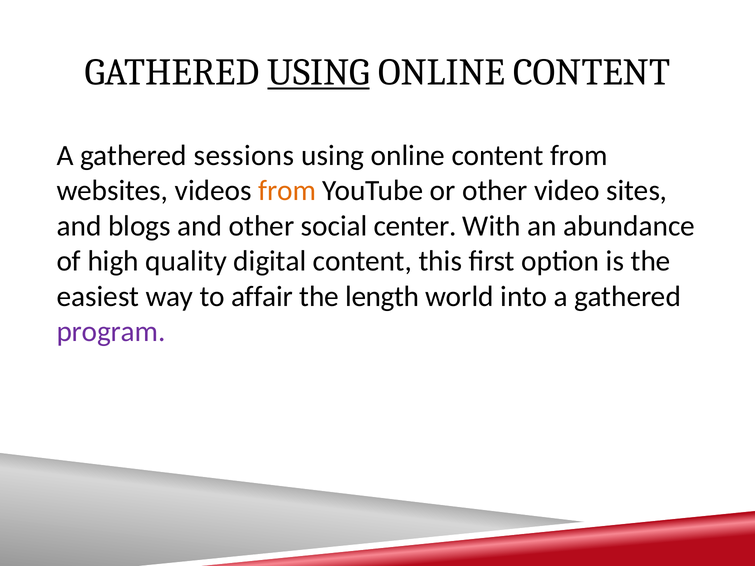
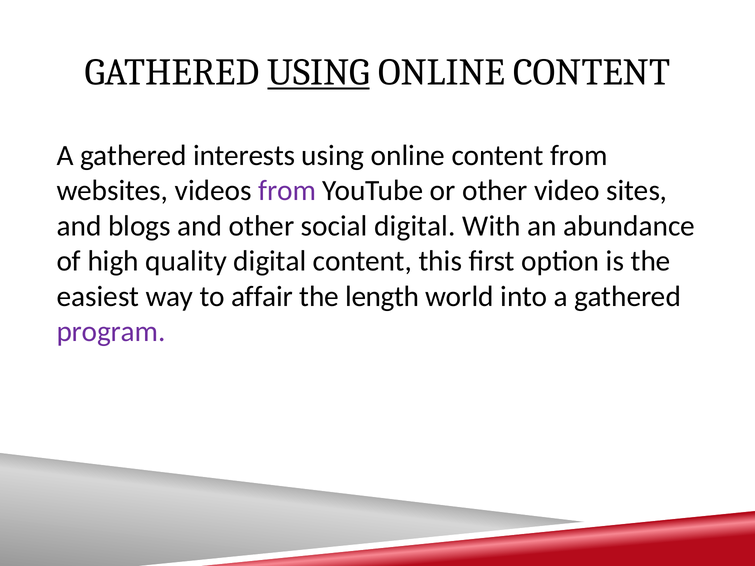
sessions: sessions -> interests (244, 156)
from colour: orange -> purple (287, 191)
social center: center -> digital (415, 226)
